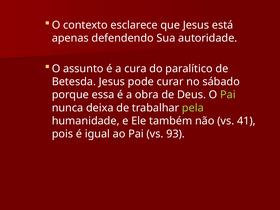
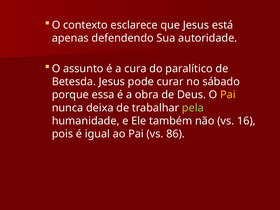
Pai colour: light green -> yellow (228, 95)
41: 41 -> 16 (246, 121)
93: 93 -> 86 (176, 134)
